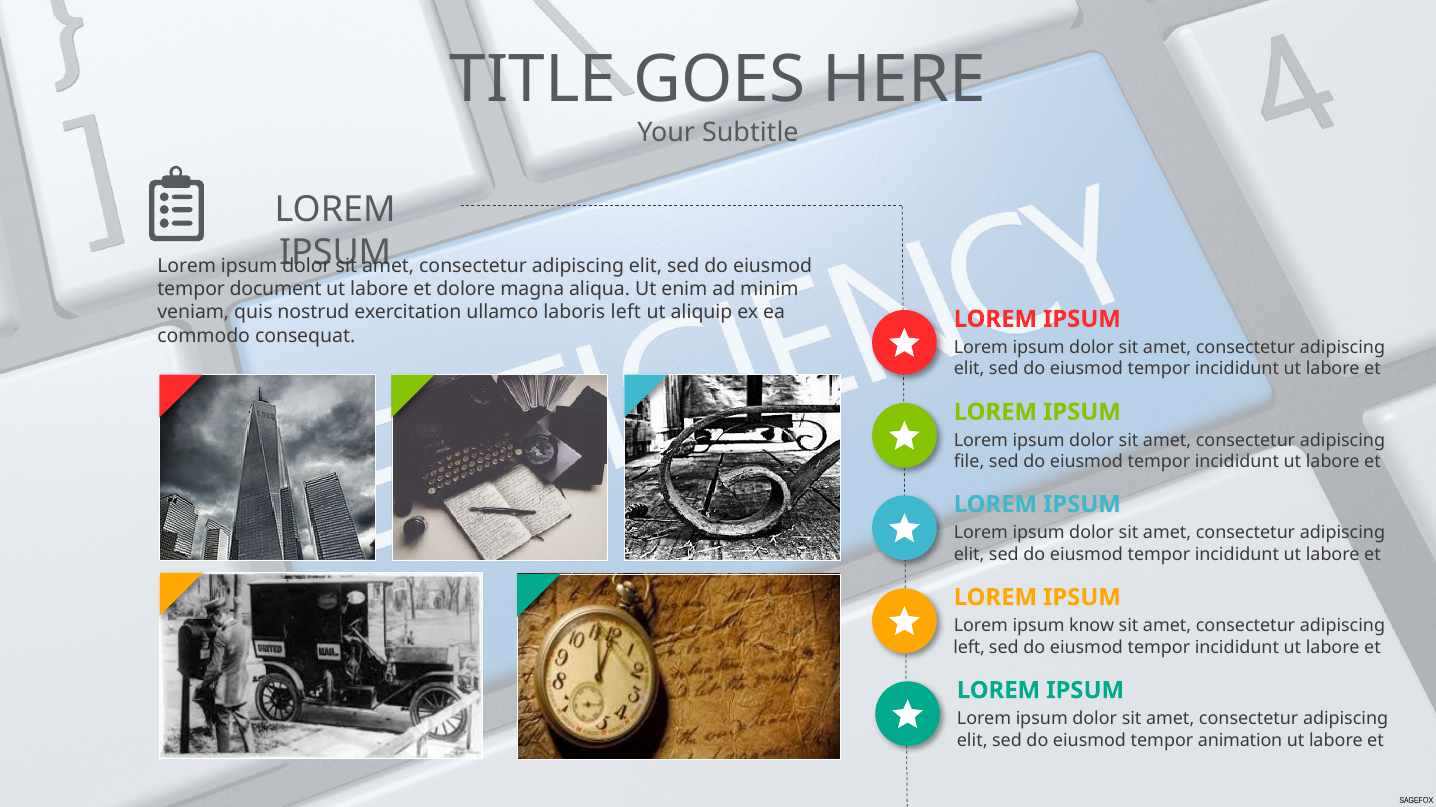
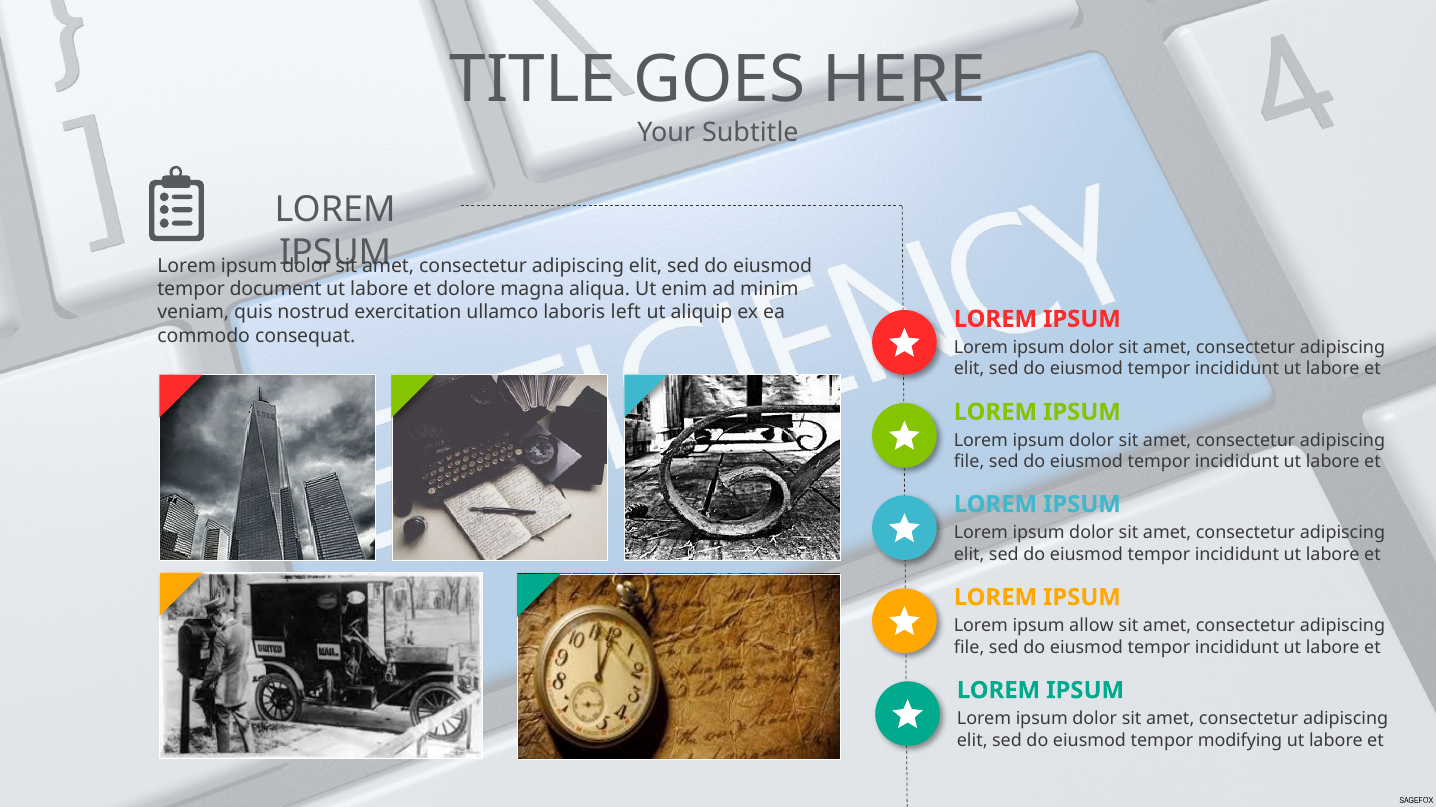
know: know -> allow (1092, 626)
left: left -> file (969, 648)
animation: animation -> modifying (1240, 741)
